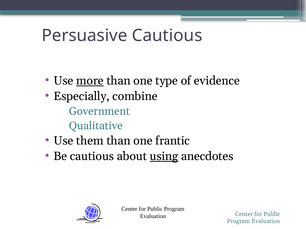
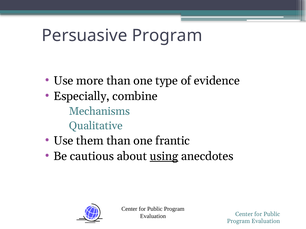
Persuasive Cautious: Cautious -> Program (167, 36)
more underline: present -> none (90, 81)
Government: Government -> Mechanisms (99, 111)
